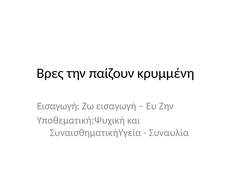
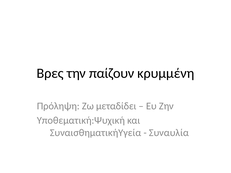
Εισαγωγή: Εισαγωγή -> Πρόληψη (58, 106)
Ζω εισαγωγή: εισαγωγή -> μεταδίδει (116, 106)
